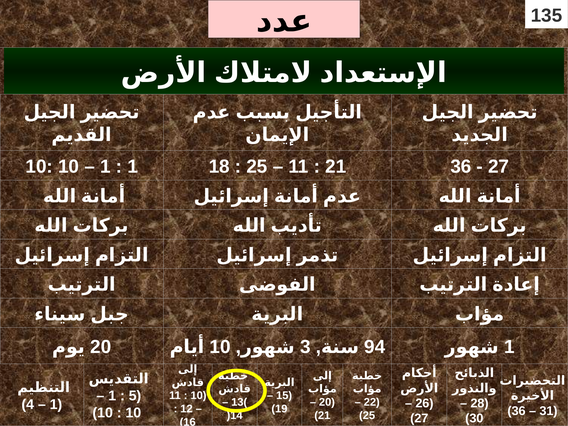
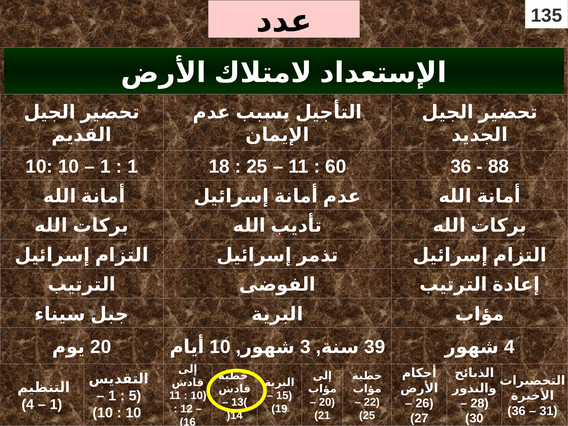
10 21: 21 -> 60 (336, 167)
18 27: 27 -> 88 (499, 167)
94: 94 -> 39 (375, 347)
1: 1 -> 4 (509, 347)
